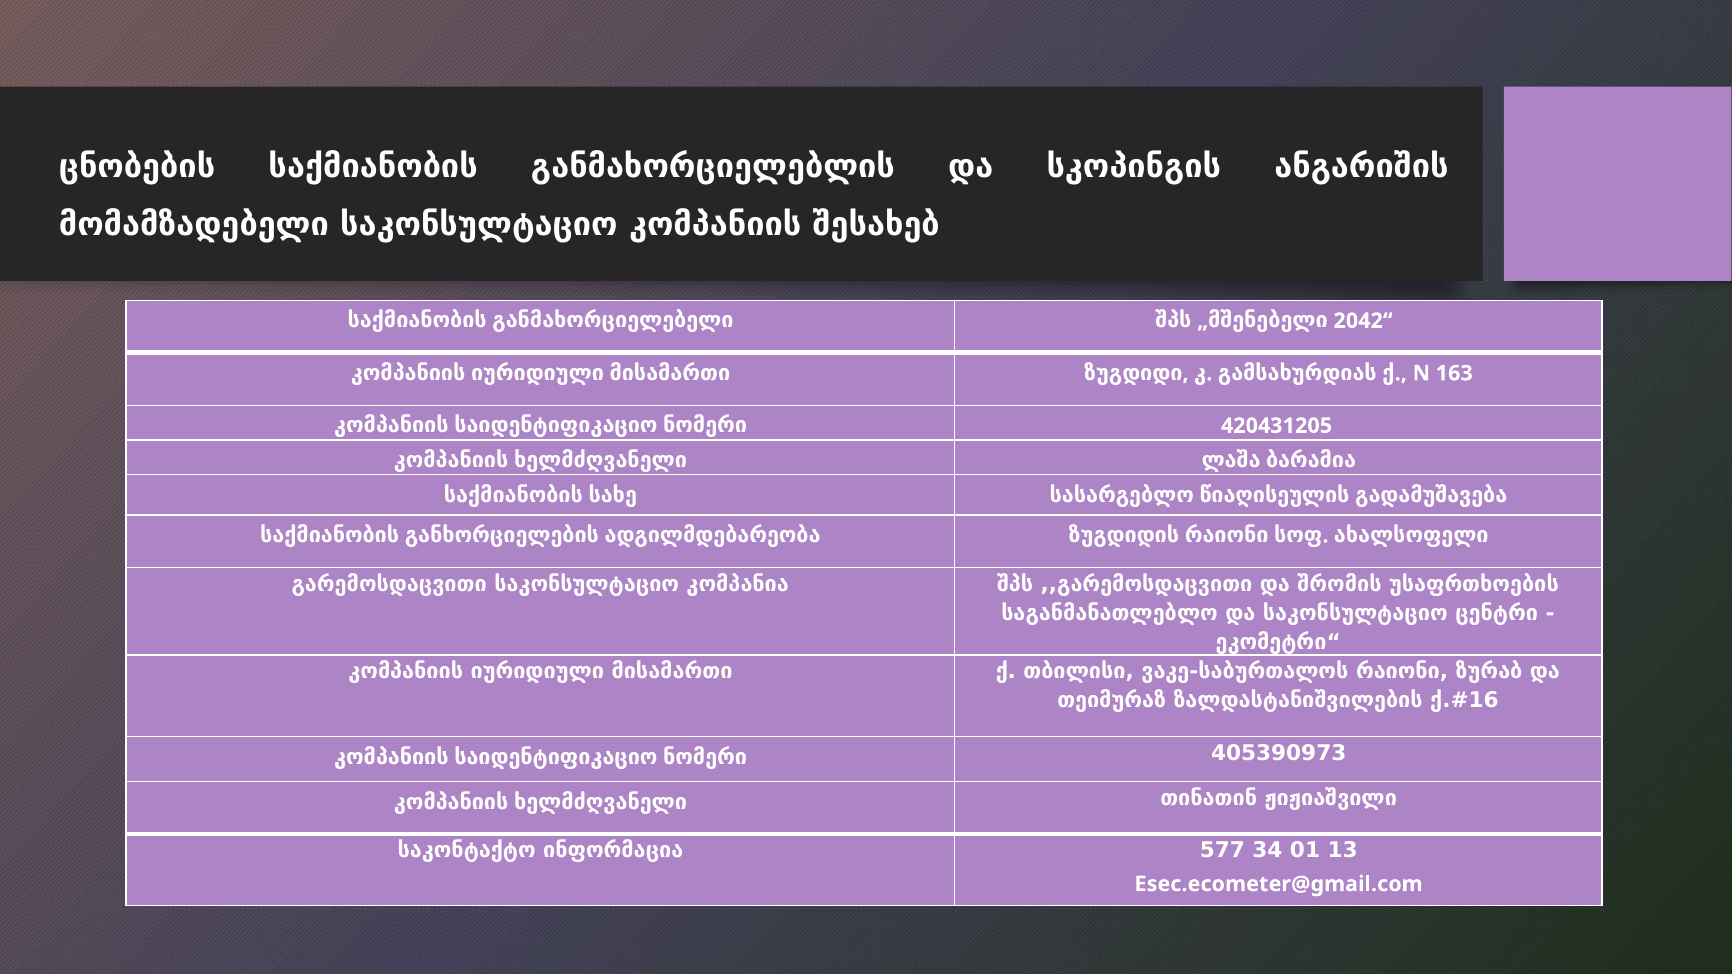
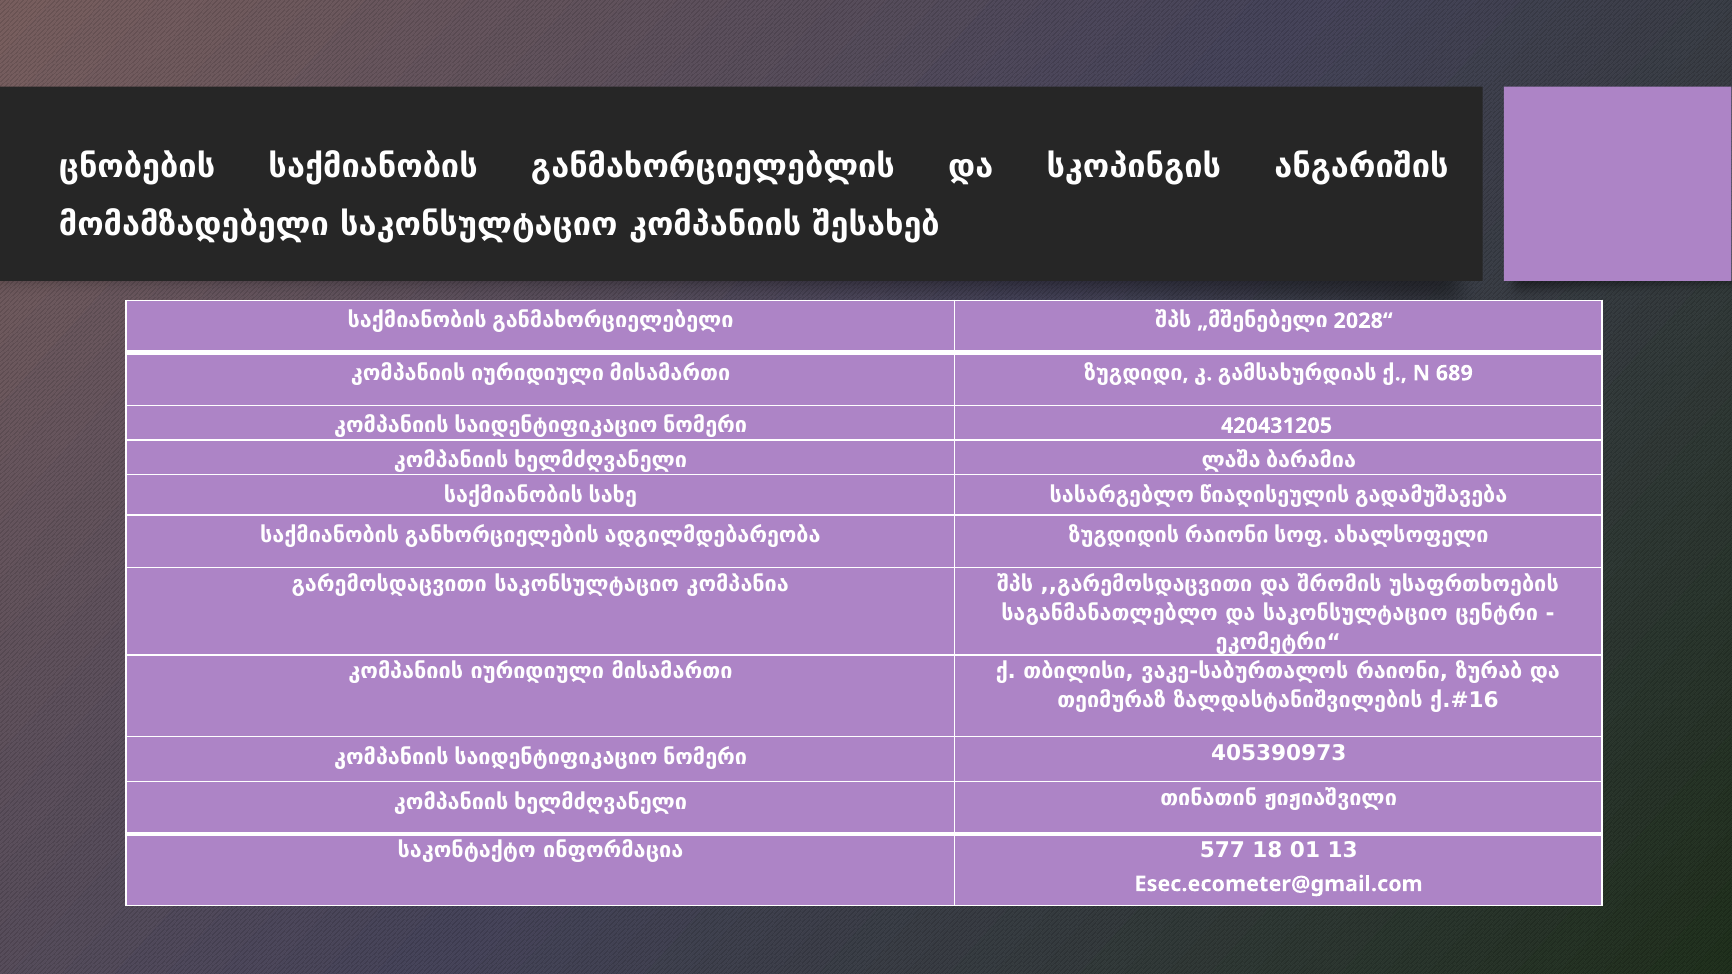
2042“: 2042“ -> 2028“ (1363, 321)
163: 163 -> 689 (1454, 373)
34: 34 -> 18 (1267, 851)
